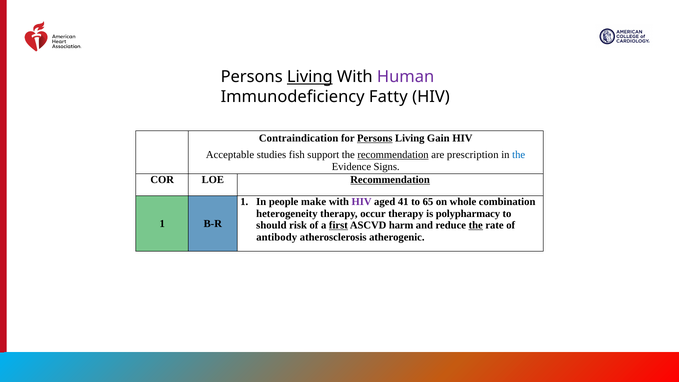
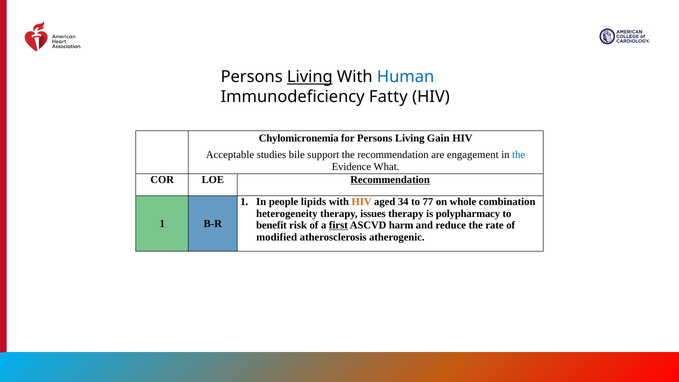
Human colour: purple -> blue (406, 77)
Contraindication: Contraindication -> Chylomicronemia (299, 138)
Persons underline: present -> none (375, 138)
fish: fish -> bile (297, 155)
recommendation underline: present -> none (393, 155)
prescription: prescription -> engagement (473, 155)
Signs: Signs -> What (387, 166)
make: make -> lipids (314, 202)
HIV colour: purple -> orange (362, 202)
41: 41 -> 34 (403, 202)
65: 65 -> 77 (428, 202)
occur: occur -> issues (373, 214)
should: should -> benefit (271, 225)
the underline: present -> none (476, 225)
antibody: antibody -> modified (277, 237)
